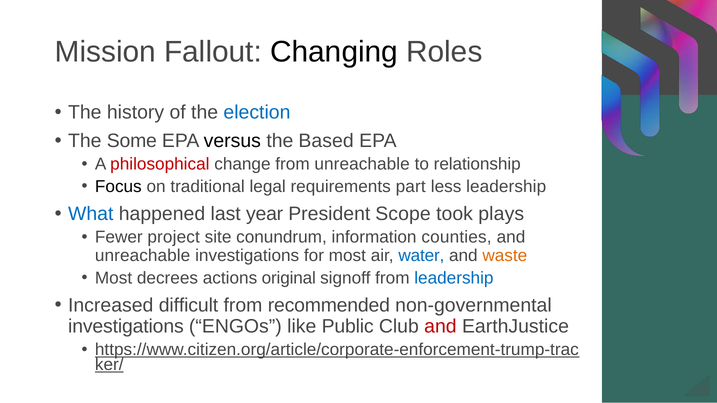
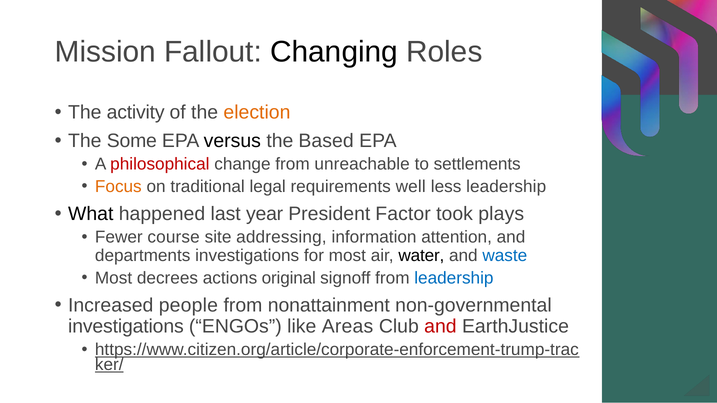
history: history -> activity (136, 112)
election colour: blue -> orange (257, 112)
relationship: relationship -> settlements (477, 164)
Focus colour: black -> orange (118, 187)
part: part -> well (411, 187)
What colour: blue -> black (91, 214)
Scope: Scope -> Factor (403, 214)
project: project -> course (174, 237)
conundrum: conundrum -> addressing (281, 237)
counties: counties -> attention (457, 237)
unreachable: unreachable -> departments (143, 256)
water colour: blue -> black (421, 256)
waste colour: orange -> blue (505, 256)
difficult: difficult -> people (188, 305)
recommended: recommended -> nonattainment (329, 305)
Public: Public -> Areas (347, 326)
